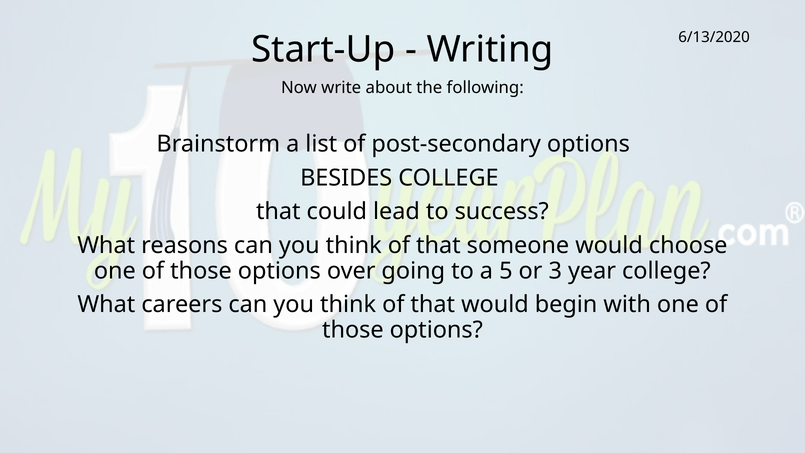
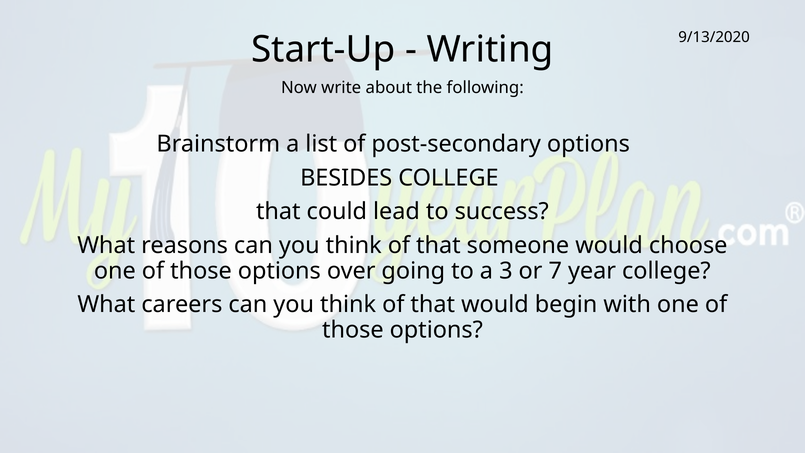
6/13/2020: 6/13/2020 -> 9/13/2020 (714, 37)
5: 5 -> 3 (506, 271)
3: 3 -> 7 (555, 271)
